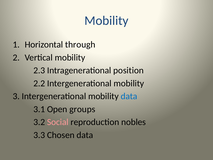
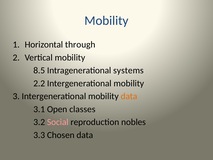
2.3: 2.3 -> 8.5 (39, 70)
position: position -> systems (128, 70)
data colour: blue -> orange (129, 96)
groups: groups -> classes (82, 109)
